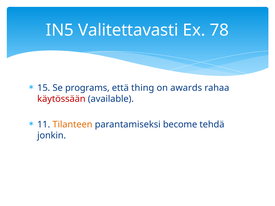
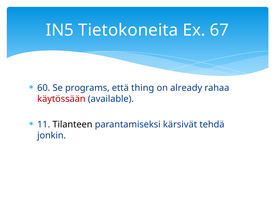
Valitettavasti: Valitettavasti -> Tietokoneita (128, 30)
78: 78 -> 67 (219, 30)
15: 15 -> 60 (44, 88)
awards: awards -> already (186, 88)
Tilanteen colour: orange -> black (72, 125)
become: become -> kärsivät (180, 125)
